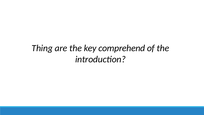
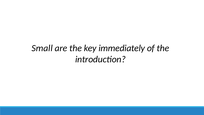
Thing: Thing -> Small (42, 48)
comprehend: comprehend -> immediately (122, 48)
